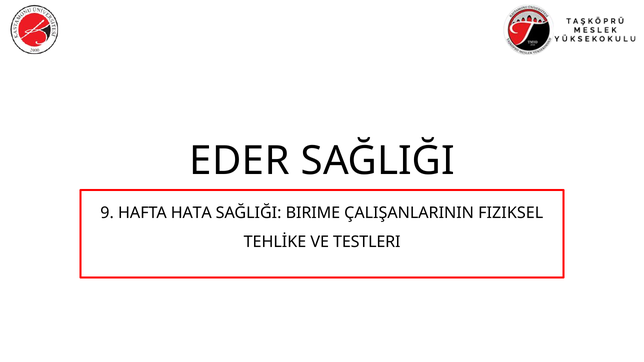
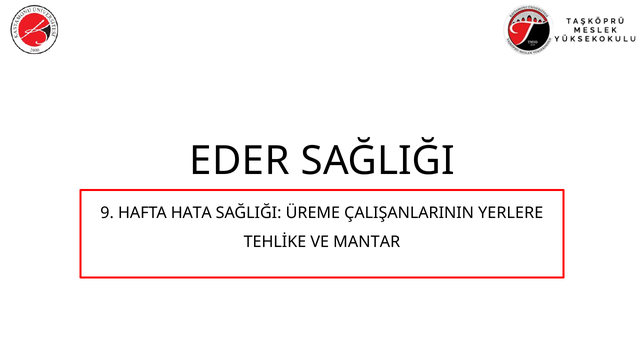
BIRIME: BIRIME -> ÜREME (313, 213)
FIZIKSEL: FIZIKSEL -> YERLERE (511, 213)
TESTLERI: TESTLERI -> MANTAR (367, 242)
